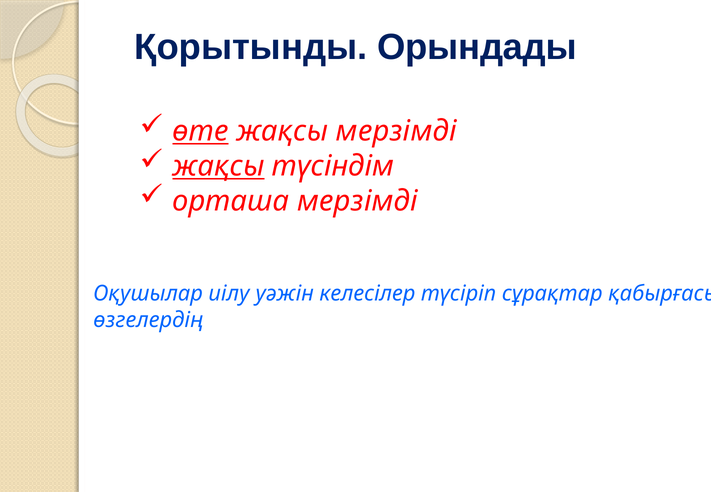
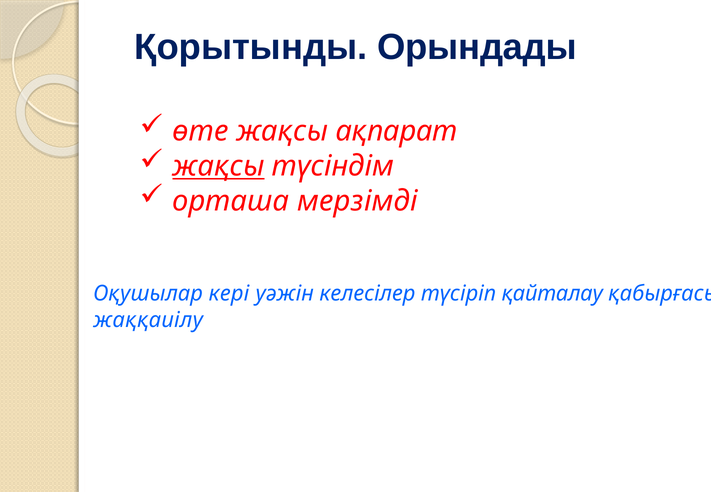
өте underline: present -> none (200, 131)
жақсы мерзімді: мерзімді -> ақпарат (397, 131)
иілу: иілу -> кері (229, 294)
сұрақтар: сұрақтар -> қайталау (552, 294)
өзгелердің: өзгелердің -> жаққаиілу (148, 320)
